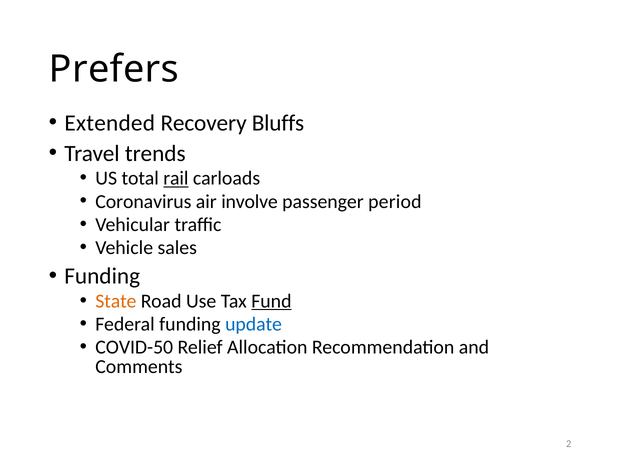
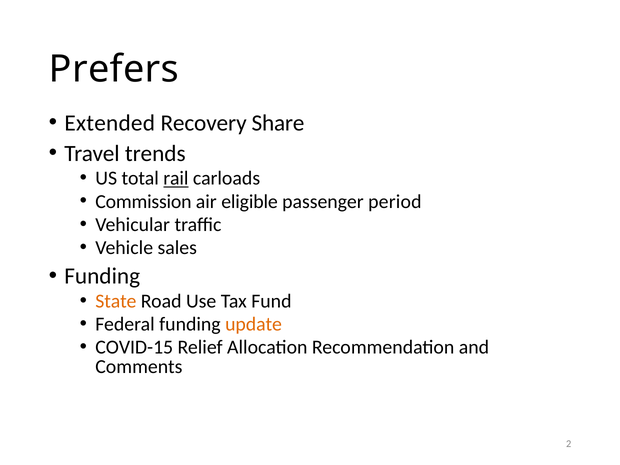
Bluffs: Bluffs -> Share (278, 123)
Coronavirus: Coronavirus -> Commission (143, 201)
involve: involve -> eligible (250, 201)
Fund underline: present -> none (271, 301)
update colour: blue -> orange (254, 324)
COVID-50: COVID-50 -> COVID-15 (134, 347)
